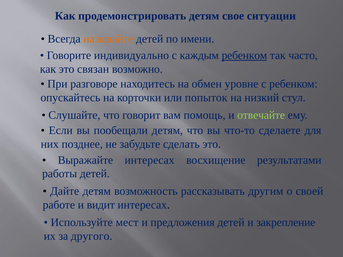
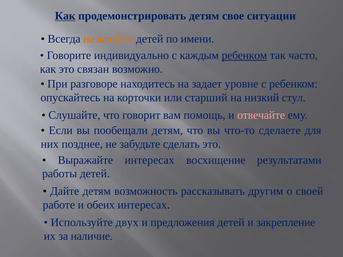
Как underline: none -> present (65, 16)
обмен: обмен -> задает (207, 84)
попыток: попыток -> старший (206, 98)
отвечайте colour: light green -> pink (261, 115)
видит: видит -> обеих (101, 205)
мест: мест -> двух (127, 223)
другого: другого -> наличие (92, 236)
